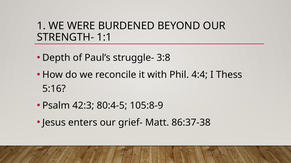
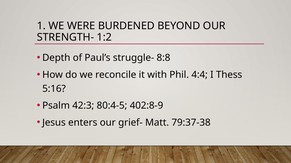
1:1: 1:1 -> 1:2 (104, 37)
3:8: 3:8 -> 8:8 (163, 58)
105:8-9: 105:8-9 -> 402:8-9 (146, 106)
86:37-38: 86:37-38 -> 79:37-38 (191, 123)
